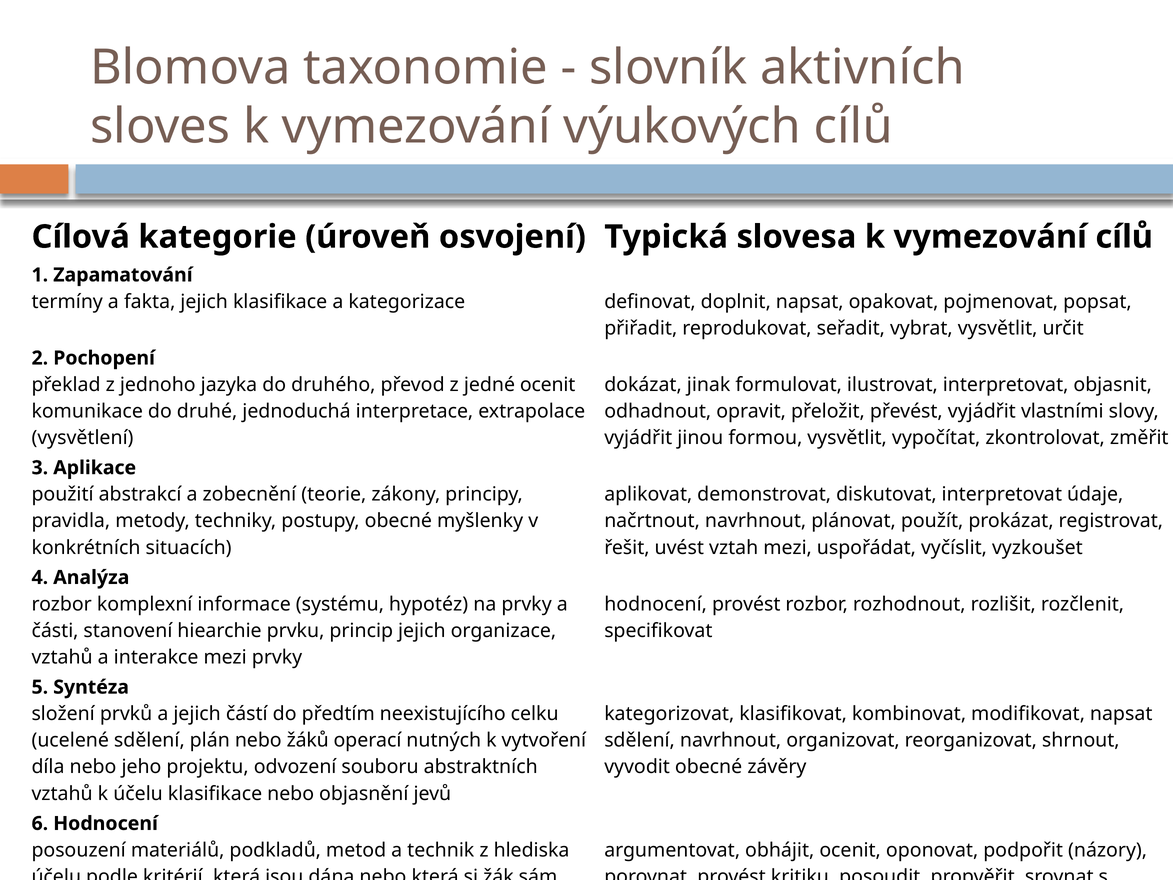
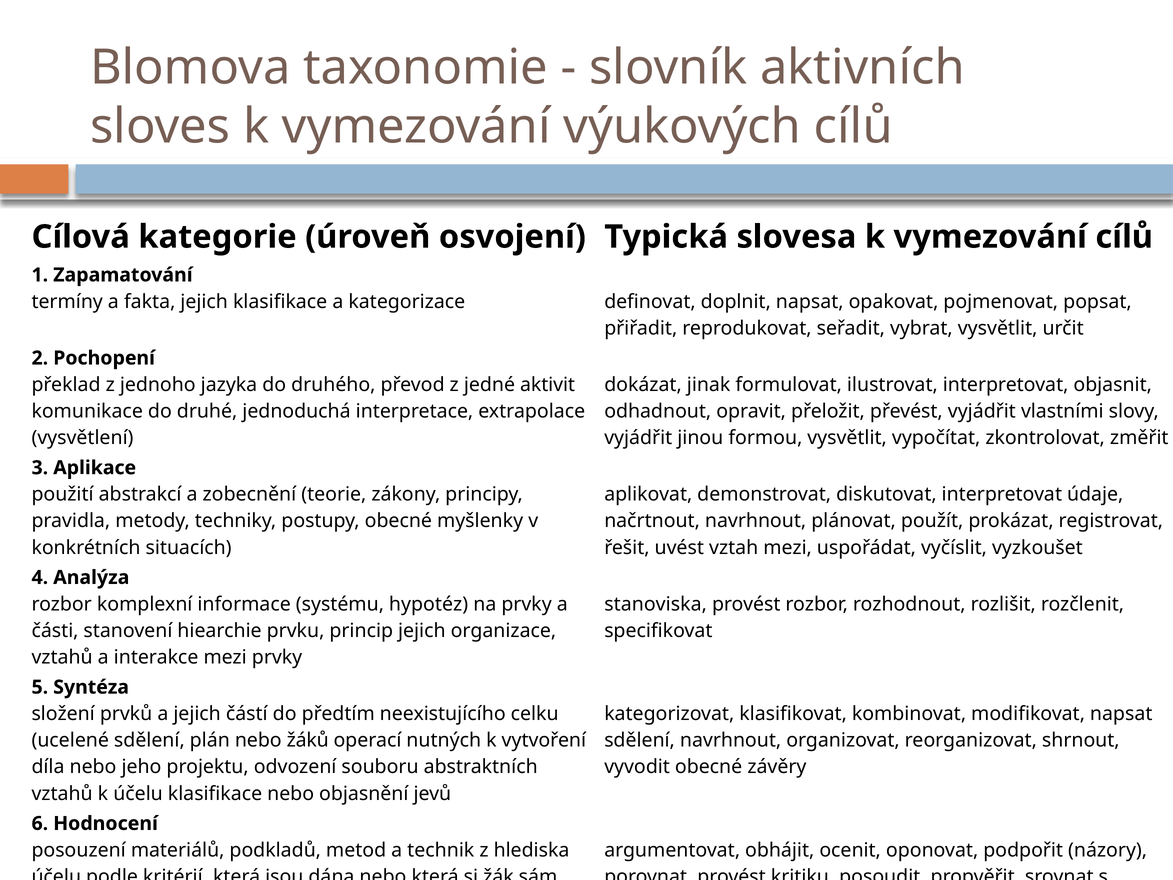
jedné ocenit: ocenit -> aktivit (548, 385)
hodnocení: hodnocení -> stanoviska (656, 604)
